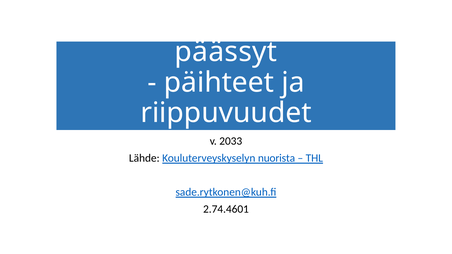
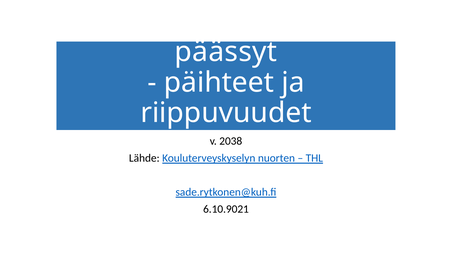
2033: 2033 -> 2038 (231, 141)
nuorista: nuorista -> nuorten (276, 158)
2.74.4601: 2.74.4601 -> 6.10.9021 (226, 209)
